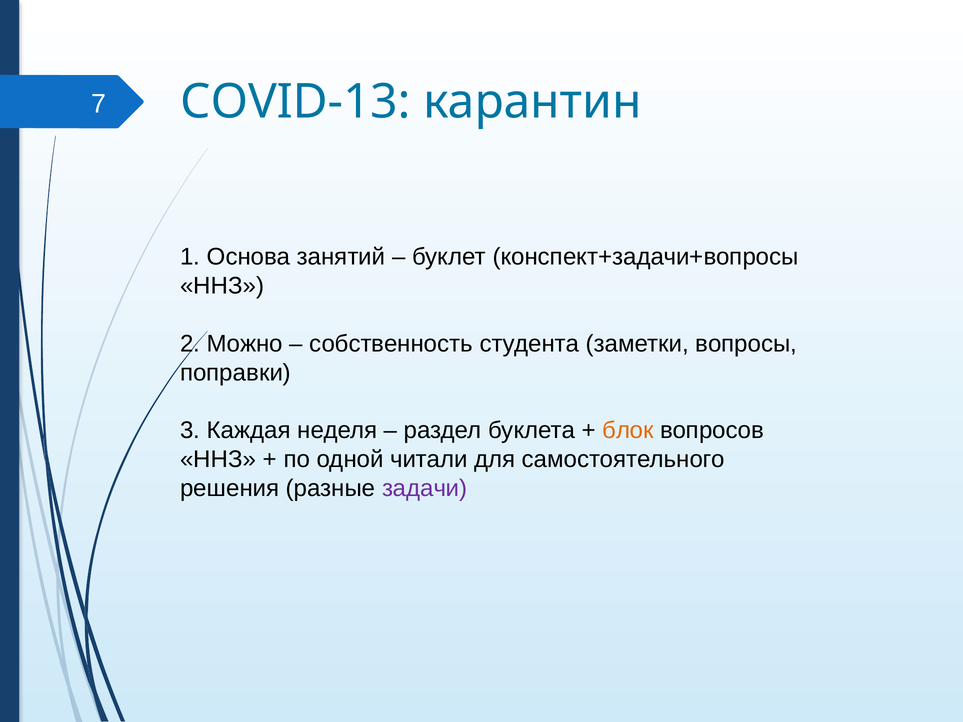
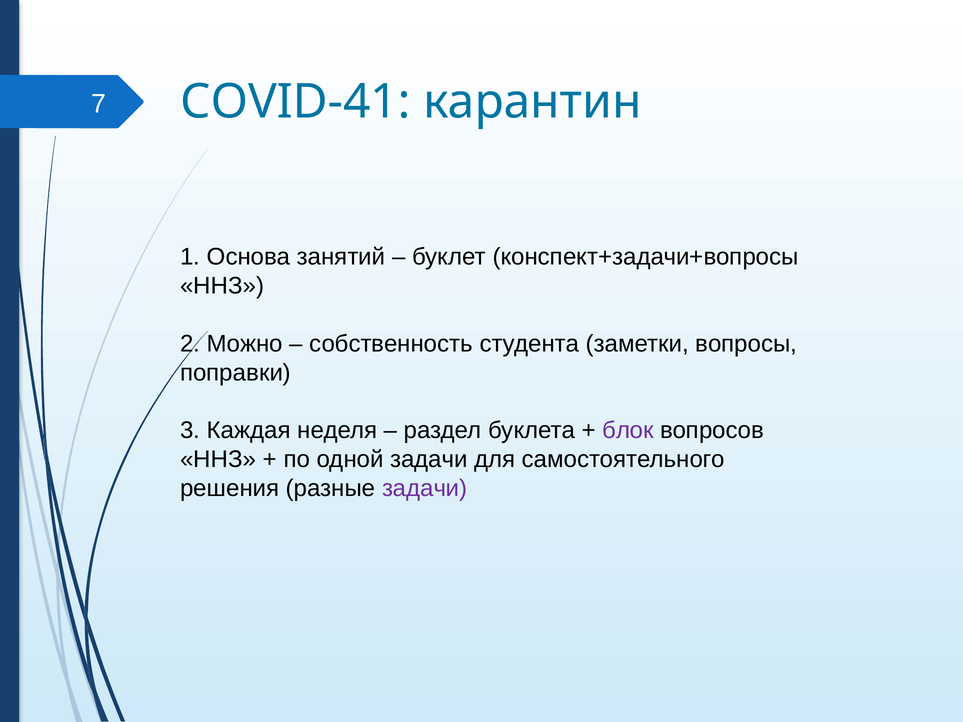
COVID-13: COVID-13 -> COVID-41 (296, 102)
блок colour: orange -> purple (628, 430)
одной читали: читали -> задачи (429, 459)
